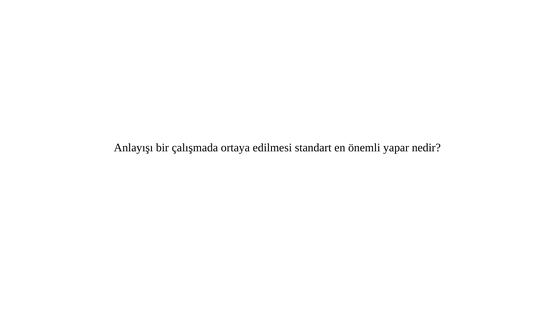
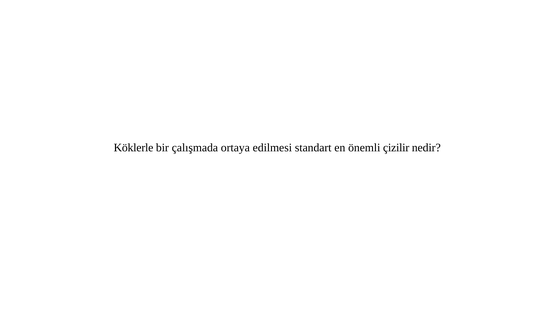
Anlayışı: Anlayışı -> Köklerle (134, 148)
yapar: yapar -> çizilir (396, 148)
